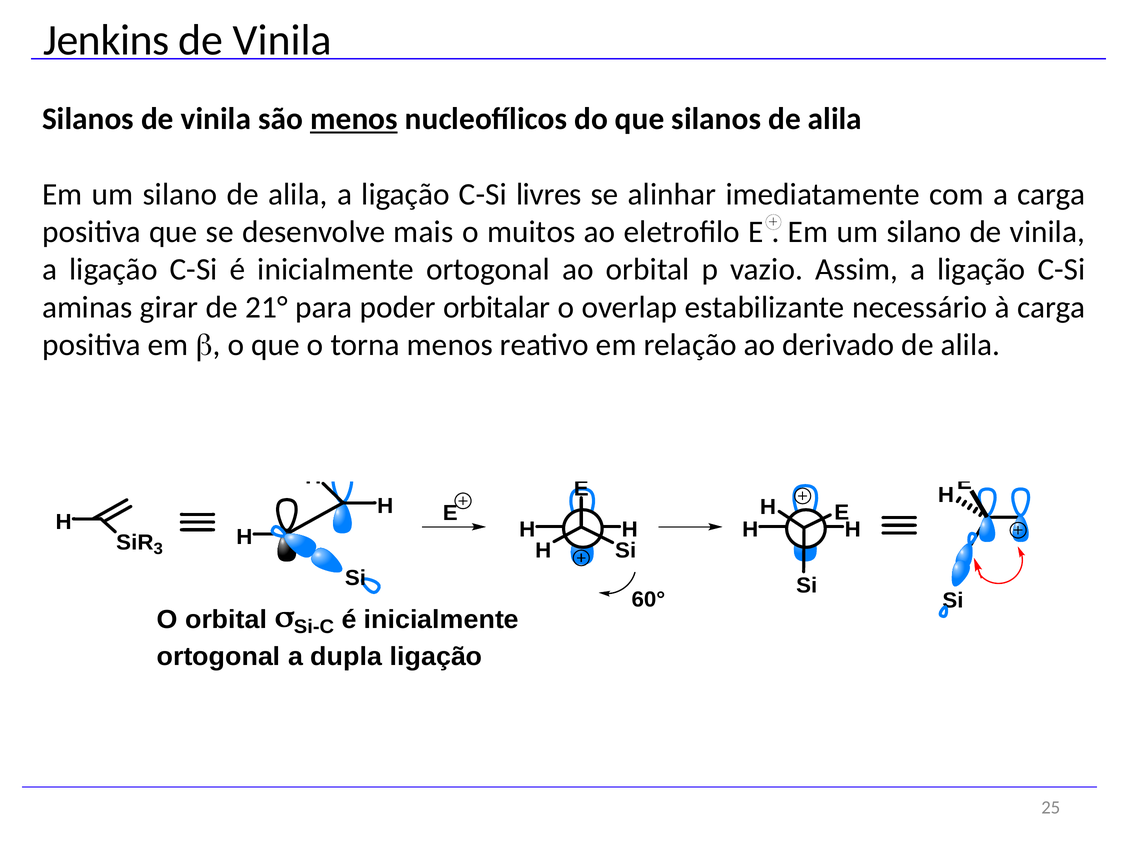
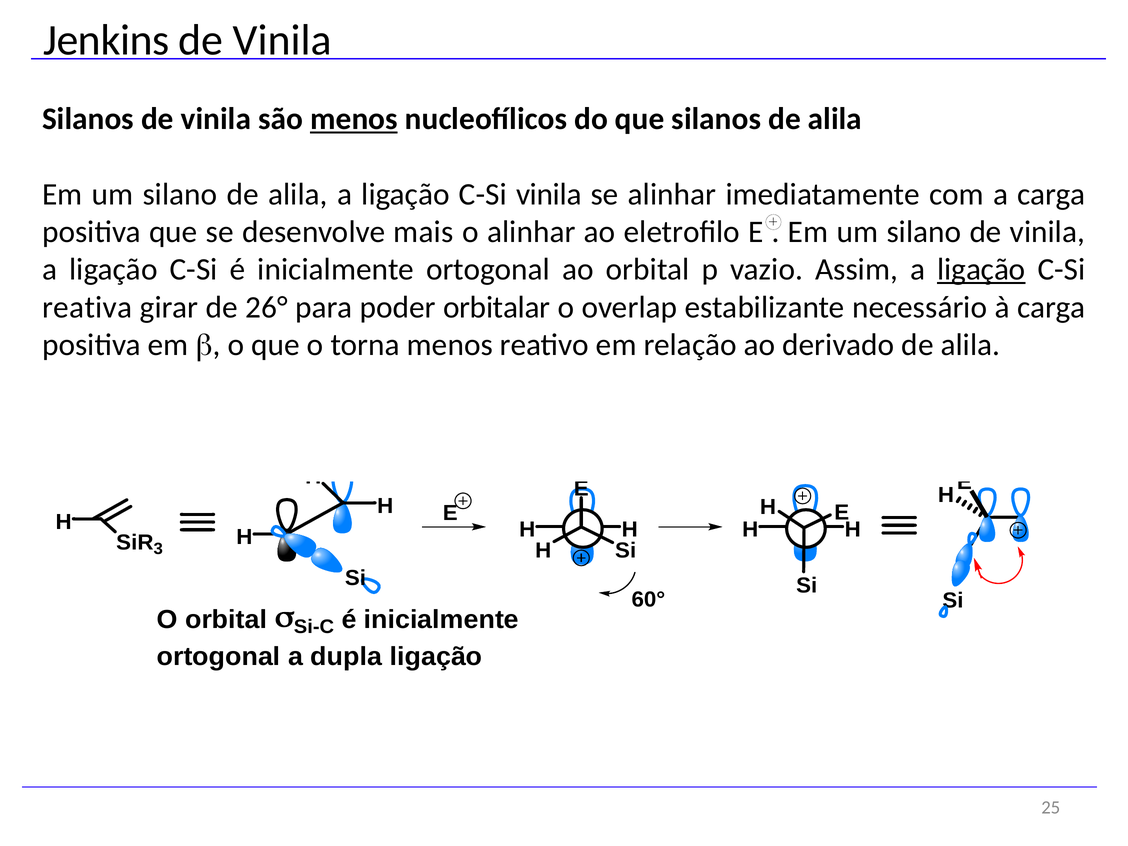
C-Si livres: livres -> vinila (549, 194)
o muitos: muitos -> alinhar (531, 232)
ligação underline: none -> present (981, 270)
aminas: aminas -> reativa (87, 307)
21°: 21° -> 26° (267, 307)
